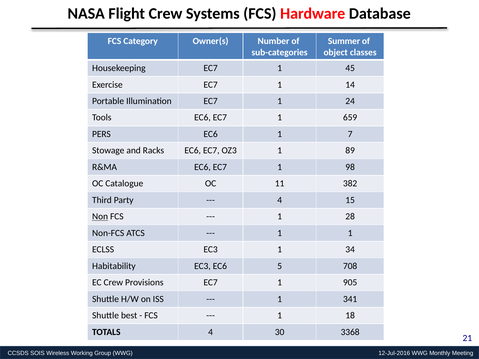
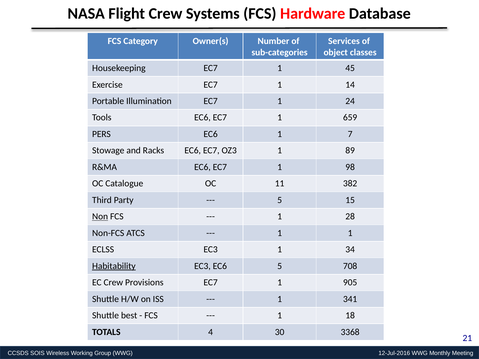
Summer: Summer -> Services (344, 41)
4: 4 -> 5 (280, 200)
Habitability underline: none -> present (114, 266)
